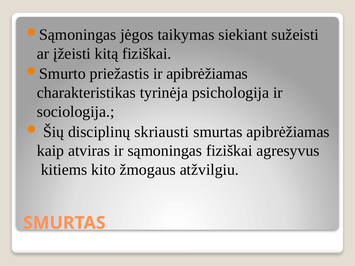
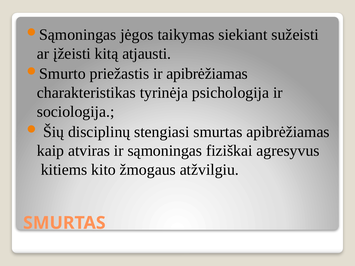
kitą fiziškai: fiziškai -> atjausti (147, 54)
skriausti: skriausti -> stengiasi (162, 132)
